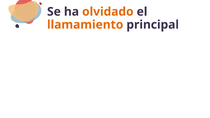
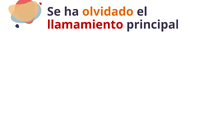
llamamiento colour: orange -> red (85, 25)
